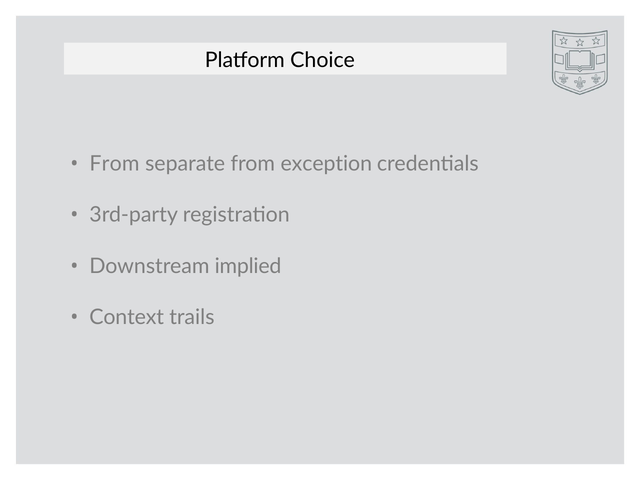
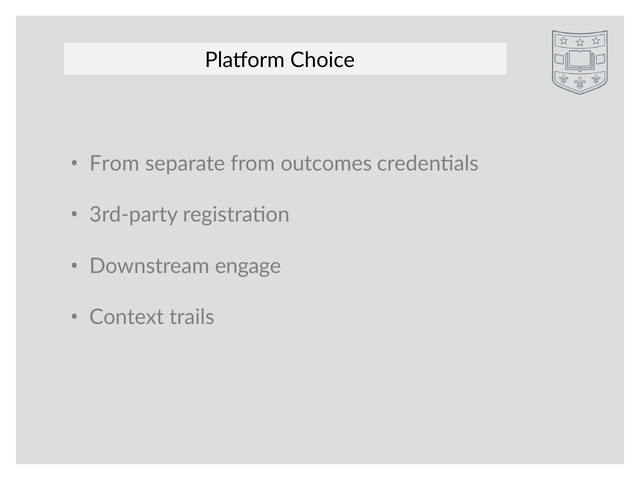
exception: exception -> outcomes (326, 164)
implied: implied -> engage (248, 266)
